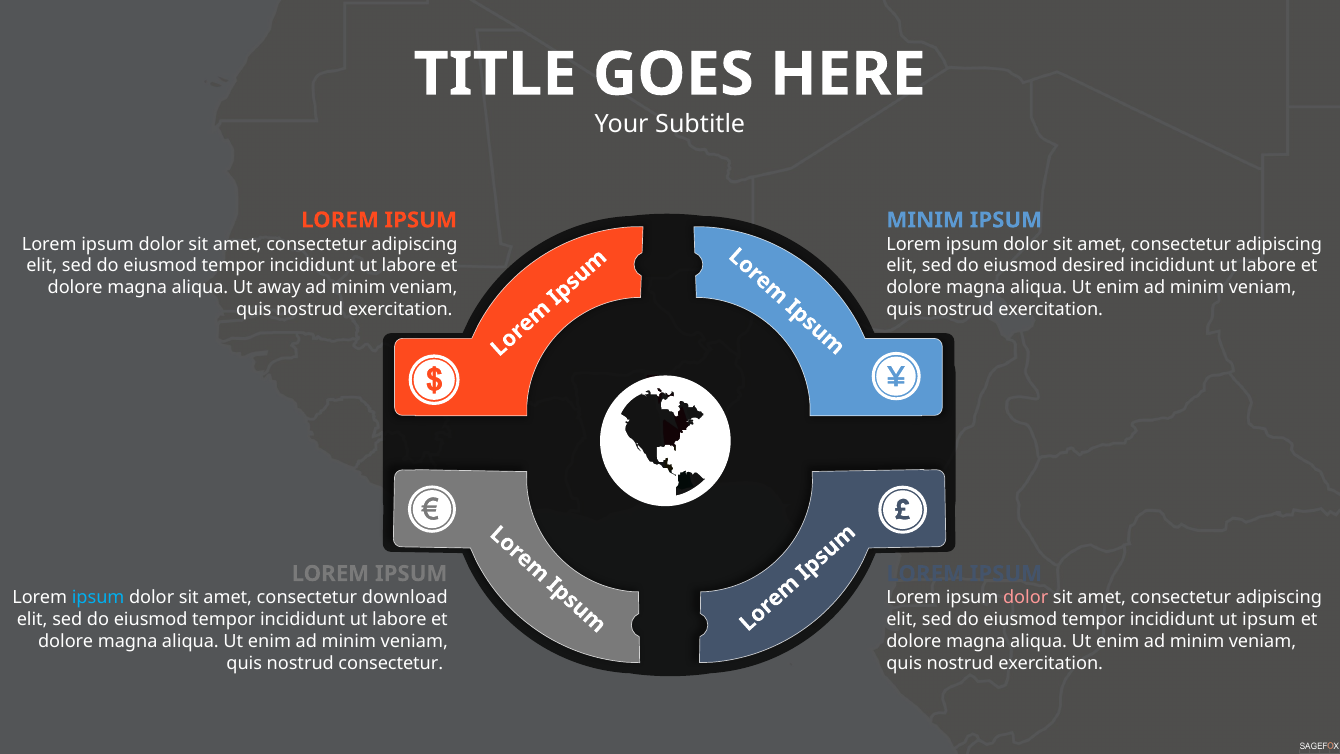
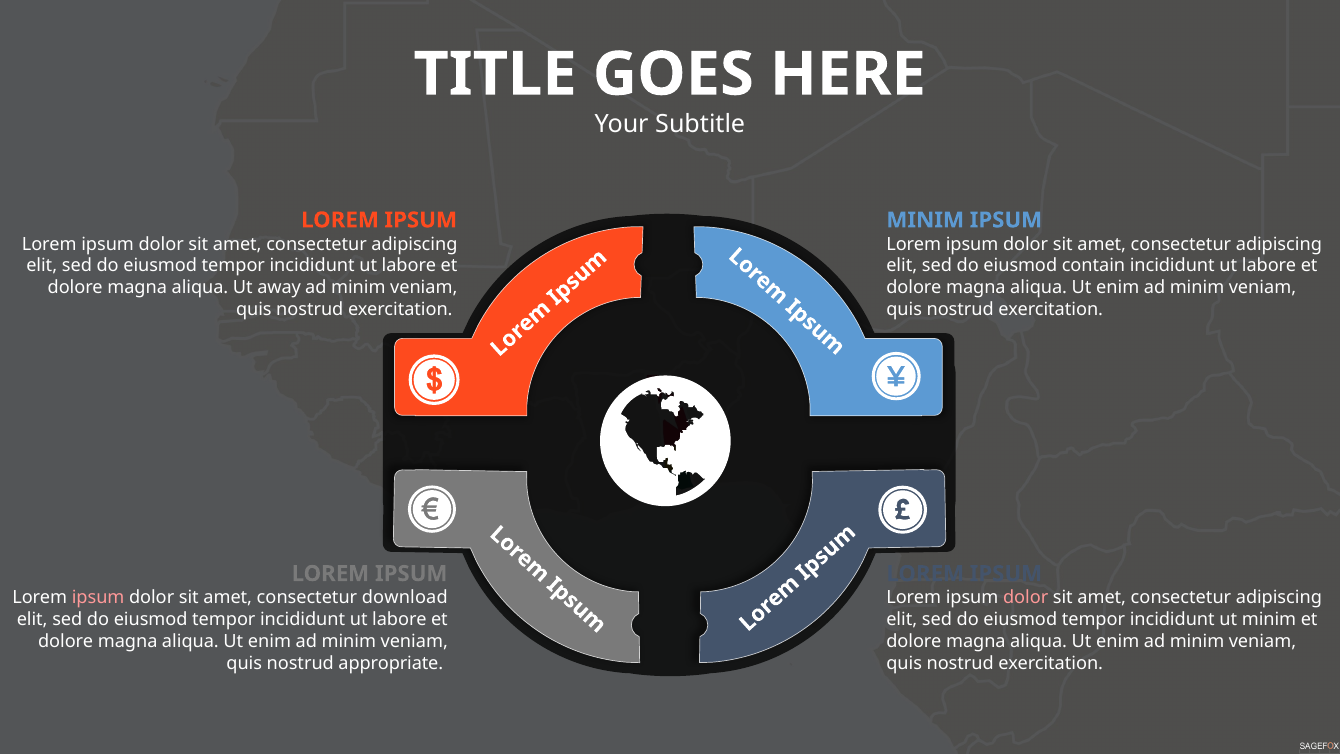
desired: desired -> contain (1093, 266)
ipsum colour: light blue -> pink (98, 598)
ut ipsum: ipsum -> minim (1269, 619)
nostrud consectetur: consectetur -> appropriate (391, 663)
